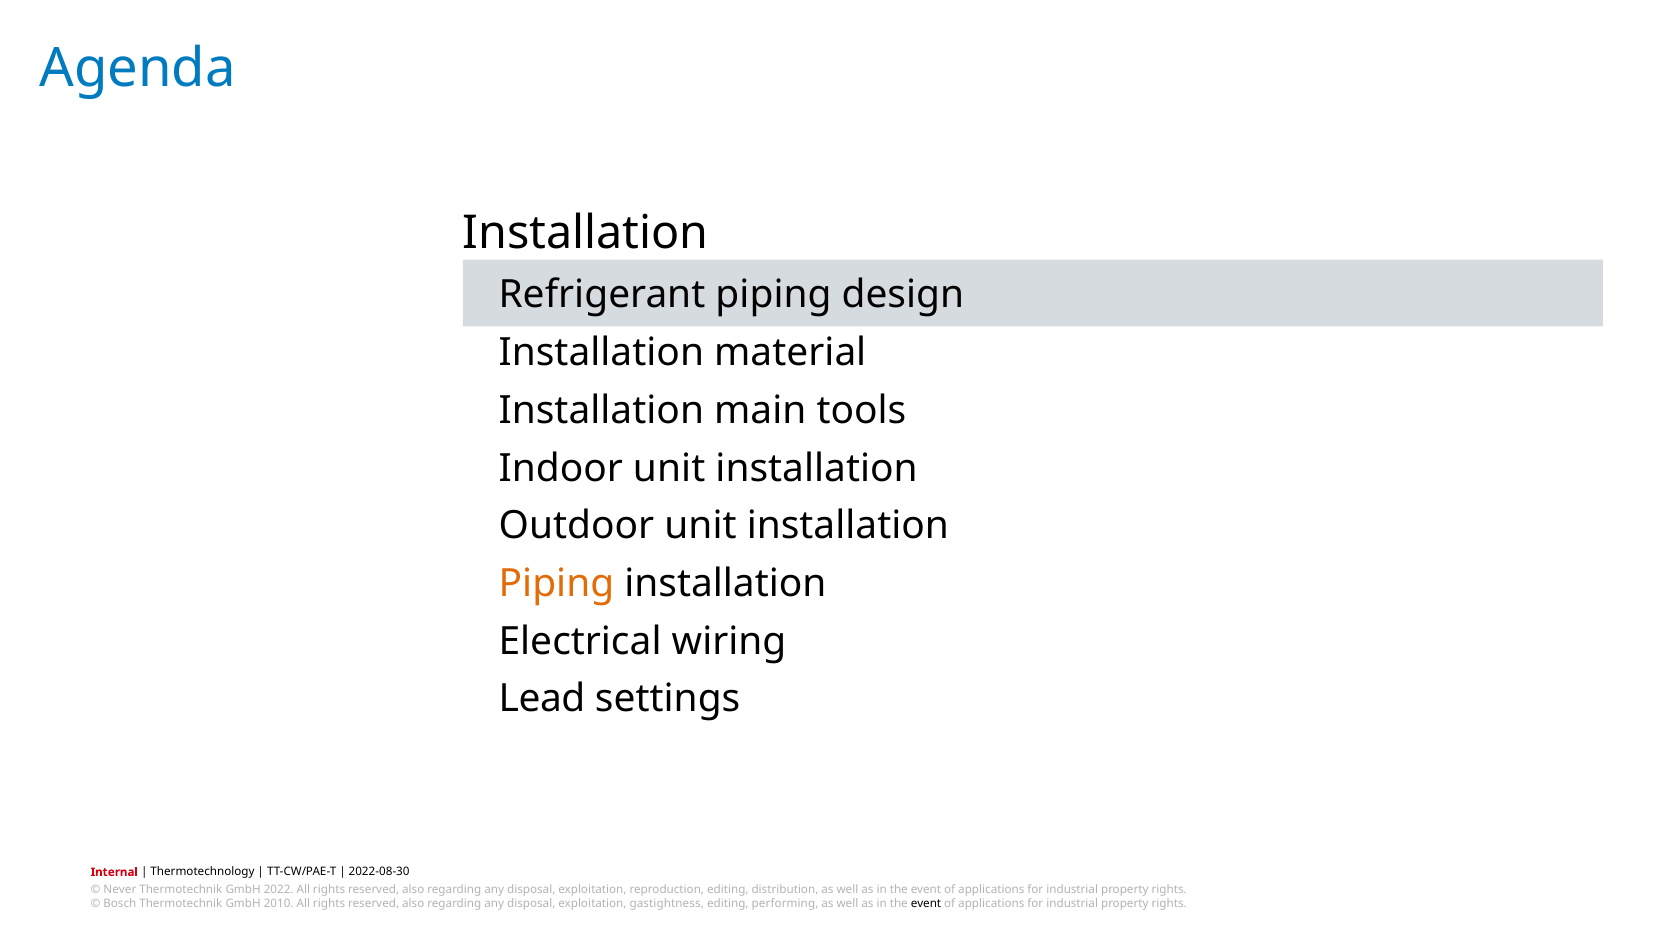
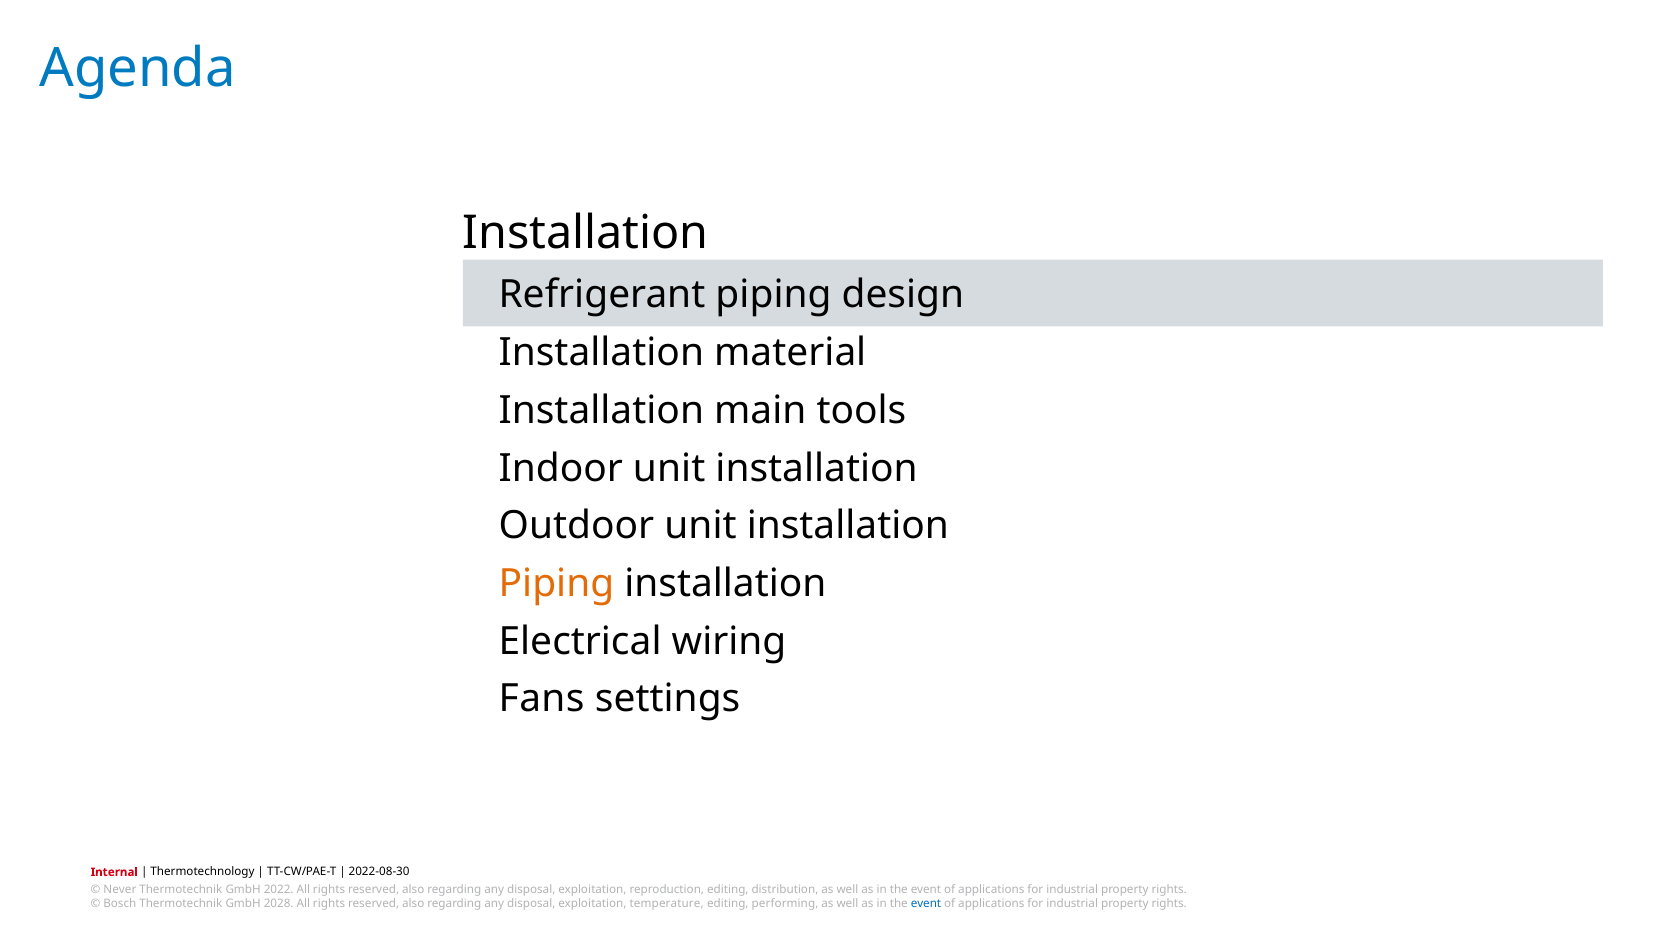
Lead: Lead -> Fans (542, 699)
2010: 2010 -> 2028 (279, 904)
gastightness: gastightness -> temperature (667, 904)
event colour: black -> blue (926, 904)
